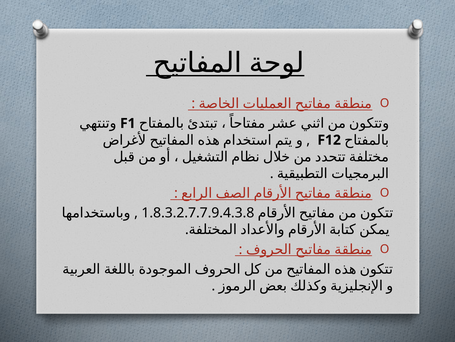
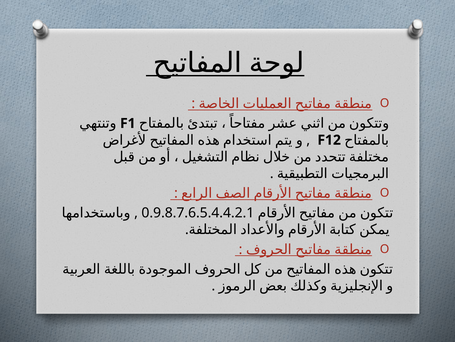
1.8.3.2.7.7.9.4.3.8: 1.8.3.2.7.7.9.4.3.8 -> 0.9.8.7.6.5.4.4.2.1 (198, 213)
